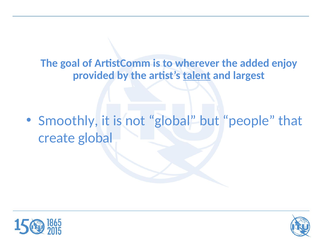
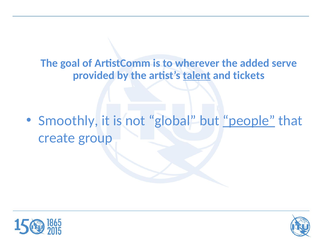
enjoy: enjoy -> serve (284, 63)
largest: largest -> tickets (249, 75)
people underline: none -> present (249, 121)
create global: global -> group (95, 138)
